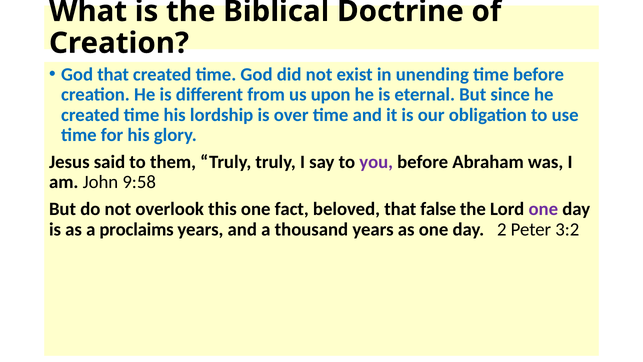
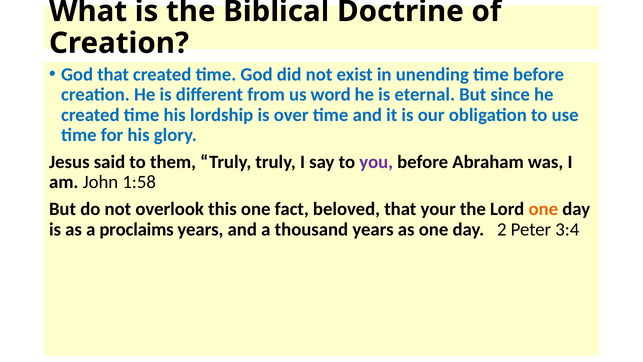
upon: upon -> word (331, 95)
9:58: 9:58 -> 1:58 (139, 182)
false: false -> your (438, 209)
one colour: purple -> orange (543, 209)
3:2: 3:2 -> 3:4 (567, 229)
